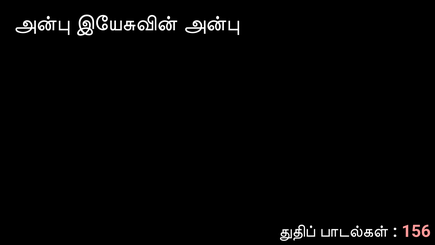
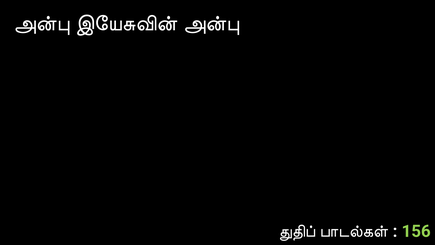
156 colour: pink -> light green (416, 231)
